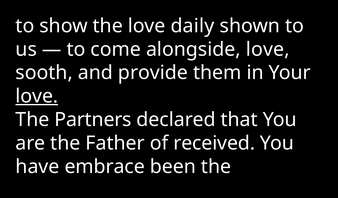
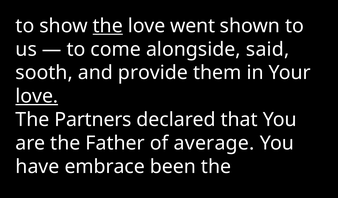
the underline: none -> present (108, 26)
daily: daily -> went (193, 26)
alongside love: love -> said (268, 49)
received: received -> average (214, 143)
